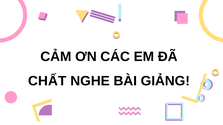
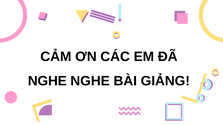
CHẤT: CHẤT -> NGHE (47, 81)
